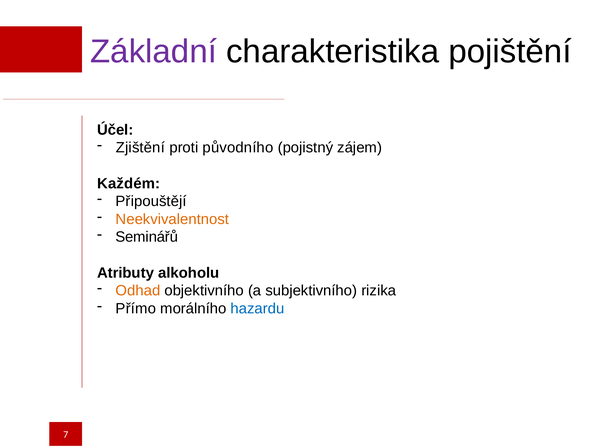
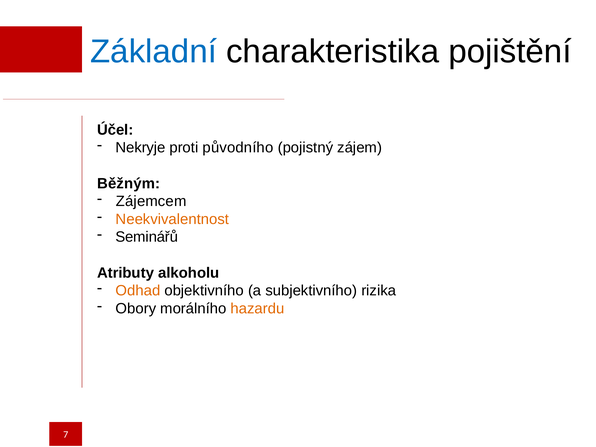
Základní colour: purple -> blue (154, 51)
Zjištění: Zjištění -> Nekryje (141, 148)
Každém: Každém -> Běžným (129, 183)
Připouštějí: Připouštějí -> Zájemcem (151, 201)
Přímo: Přímo -> Obory (136, 309)
hazardu colour: blue -> orange (257, 309)
